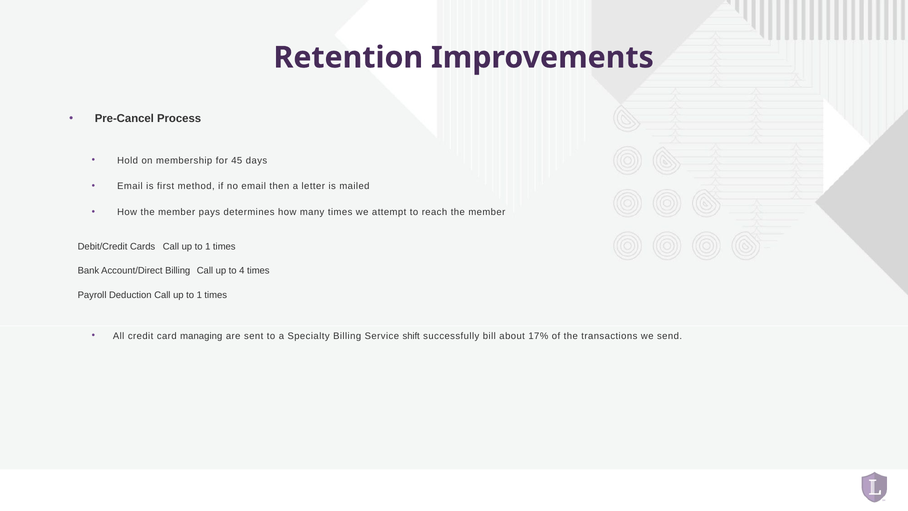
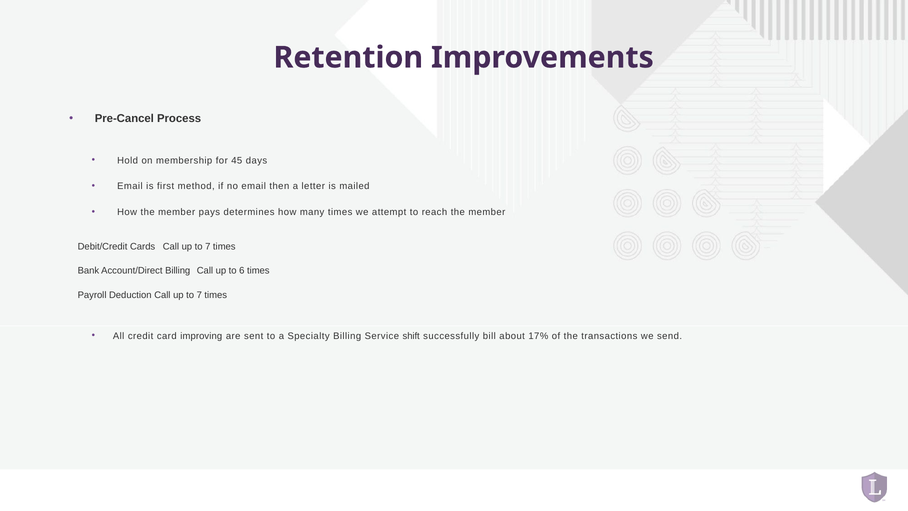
1: 1 -> 7 (208, 247)
4: 4 -> 6 (242, 271)
1: 1 -> 7 (199, 295)
managing: managing -> improving (201, 336)
